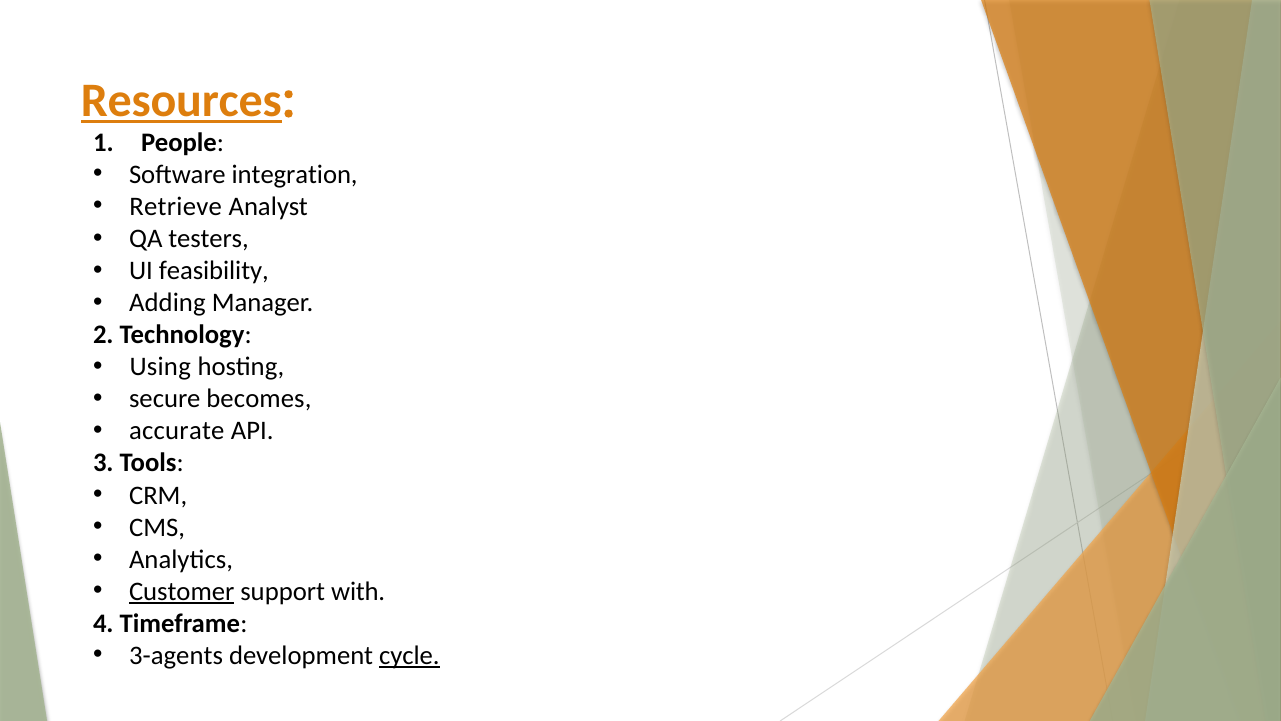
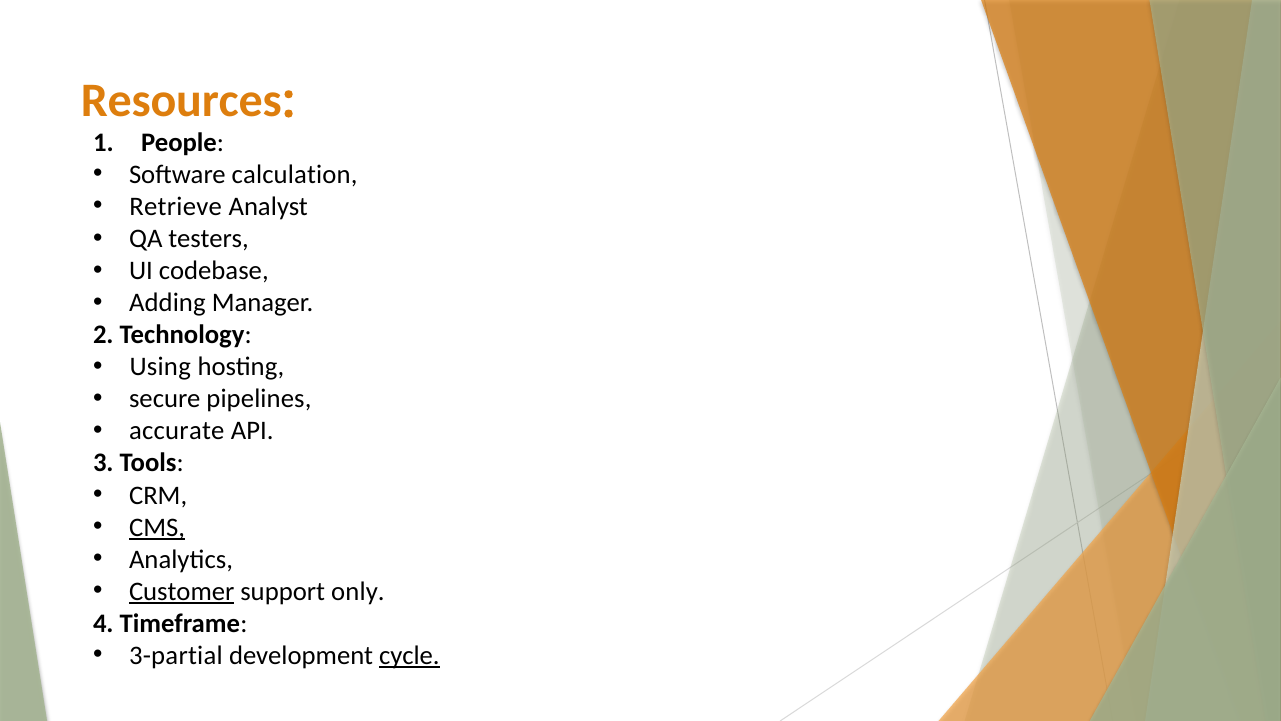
Resources underline: present -> none (181, 101)
integration: integration -> calculation (295, 175)
feasibility: feasibility -> codebase (214, 271)
becomes: becomes -> pipelines (259, 399)
CMS underline: none -> present (157, 527)
with: with -> only (358, 591)
3-agents: 3-agents -> 3-partial (176, 655)
